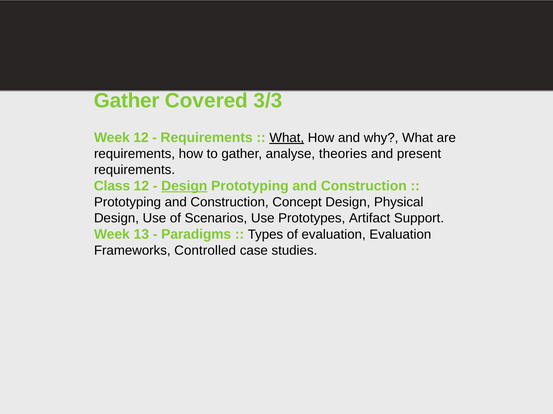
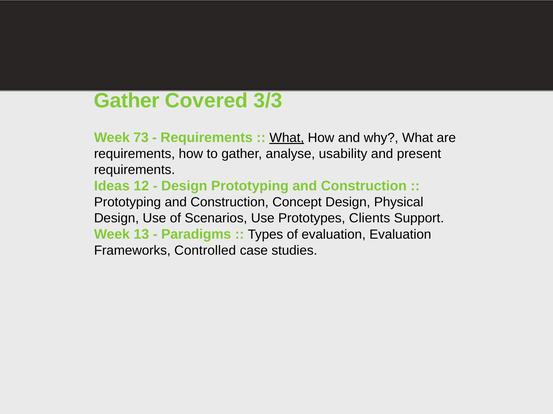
Week 12: 12 -> 73 (141, 138)
theories: theories -> usability (343, 154)
Class: Class -> Ideas (112, 186)
Design underline: present -> none (184, 186)
Artifact: Artifact -> Clients (370, 218)
